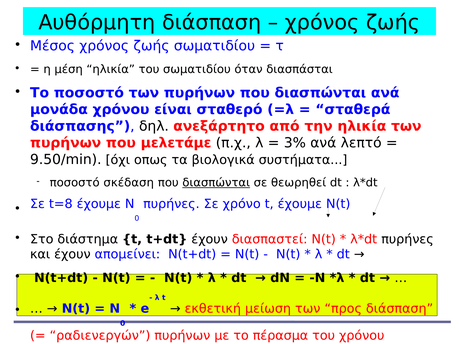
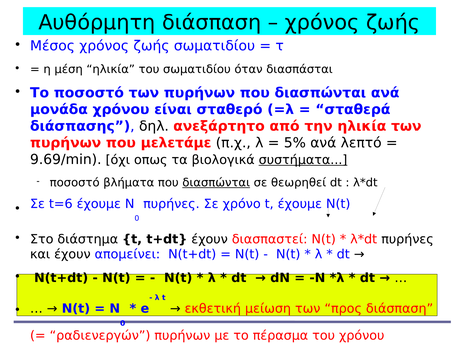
3%: 3% -> 5% (295, 143)
9.50/min: 9.50/min -> 9.69/min (66, 160)
συστήματα underline: none -> present (303, 160)
σκέδαση: σκέδαση -> βλήματα (129, 183)
t=8: t=8 -> t=6 (61, 204)
